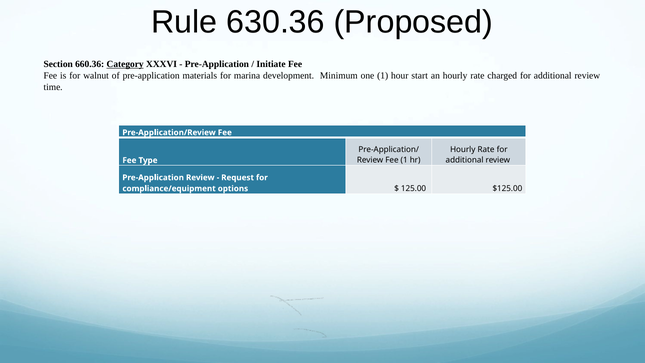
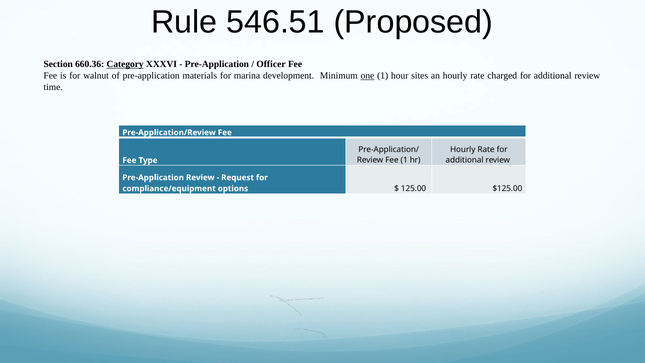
630.36: 630.36 -> 546.51 (276, 22)
Initiate: Initiate -> Officer (271, 64)
one underline: none -> present (367, 76)
start: start -> sites (420, 76)
